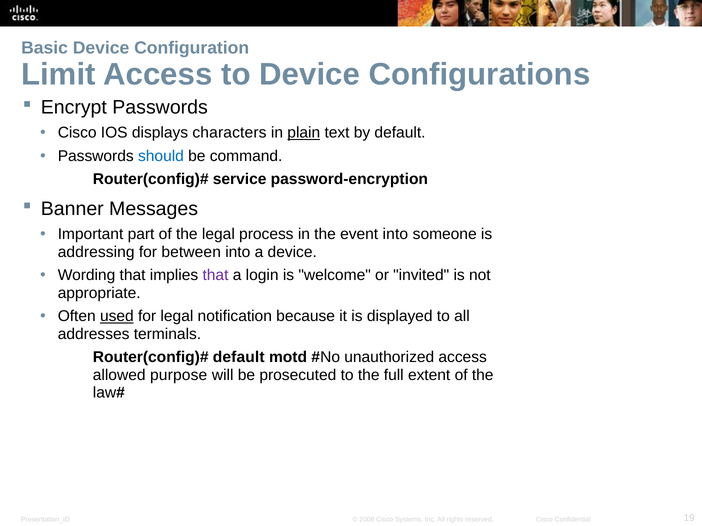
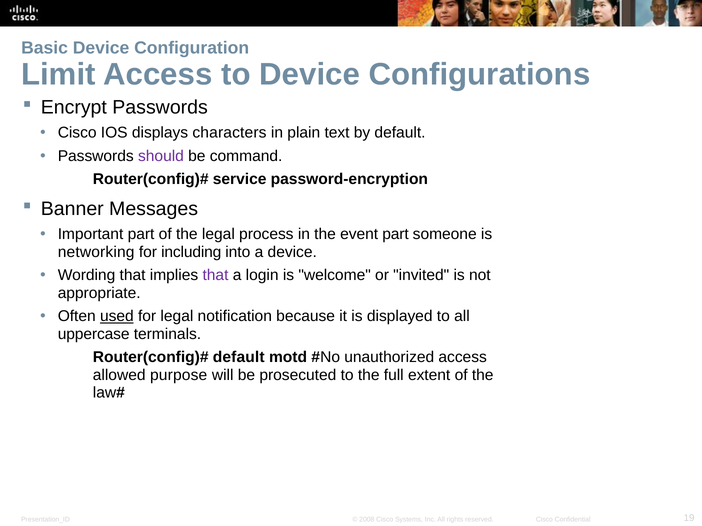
plain underline: present -> none (304, 133)
should colour: blue -> purple (161, 156)
event into: into -> part (396, 235)
addressing: addressing -> networking (96, 252)
between: between -> including (191, 252)
addresses: addresses -> uppercase (94, 334)
